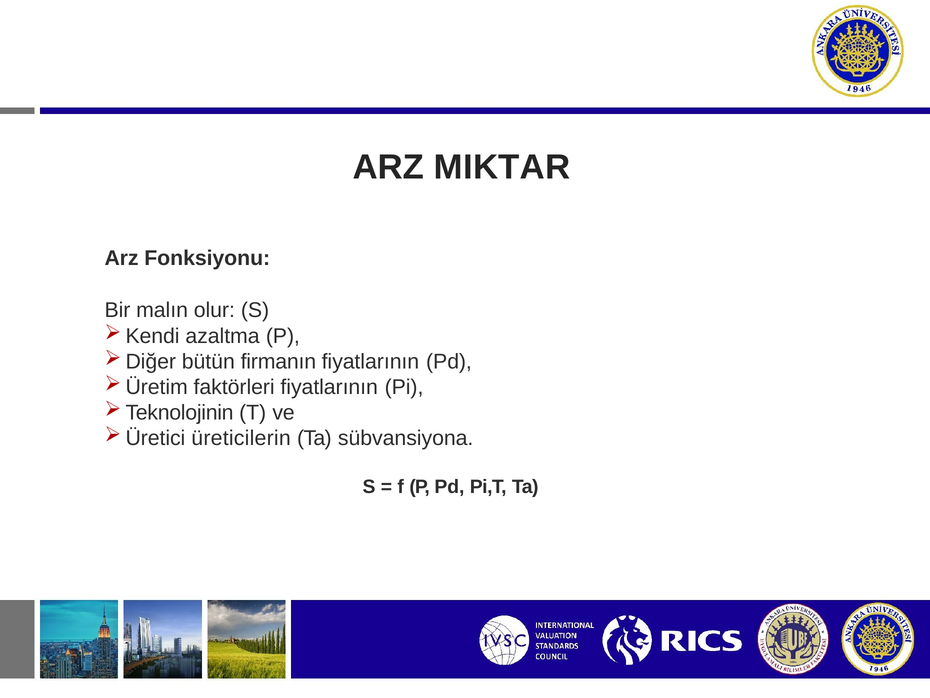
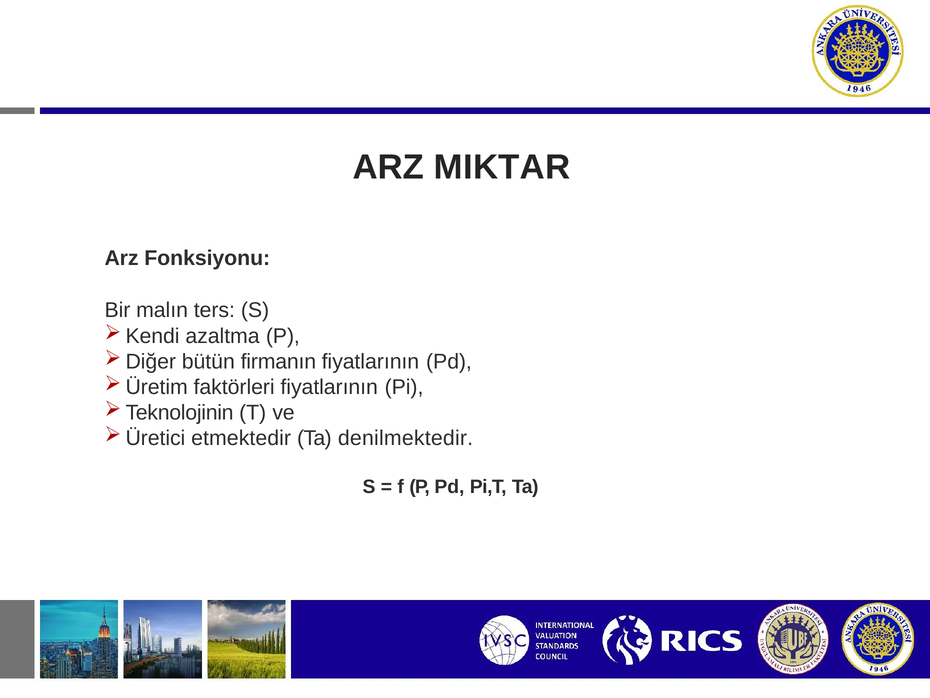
olur: olur -> ters (214, 310)
üreticilerin: üreticilerin -> etmektedir (241, 438)
sübvansiyona: sübvansiyona -> denilmektedir (406, 438)
